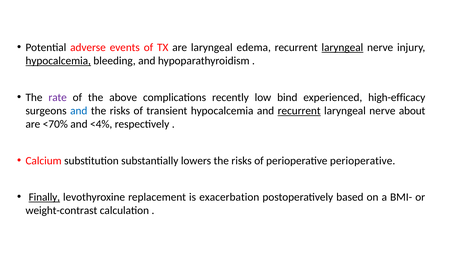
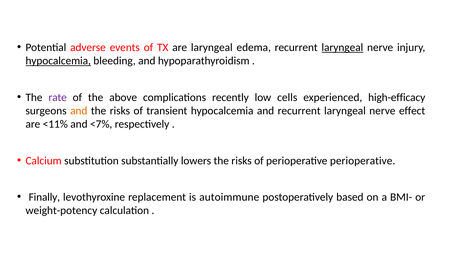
bind: bind -> cells (287, 97)
and colour: blue -> orange (79, 111)
recurrent underline: present -> none (299, 111)
about: about -> effect (412, 111)
<70%: <70% -> <11% (55, 124)
<4%: <4% -> <7% (101, 124)
Finally underline: present -> none (44, 197)
exacerbation: exacerbation -> autoimmune (229, 197)
weight-contrast: weight-contrast -> weight-potency (61, 211)
